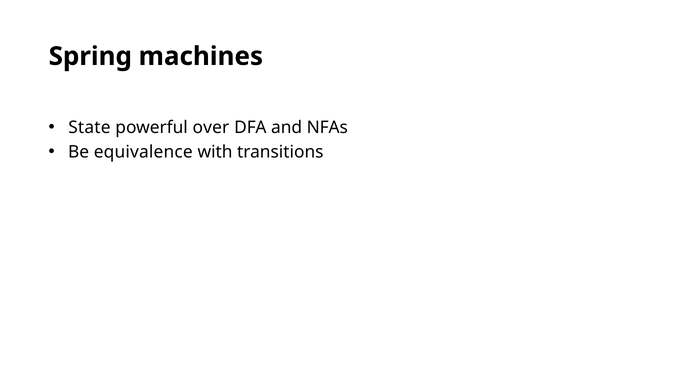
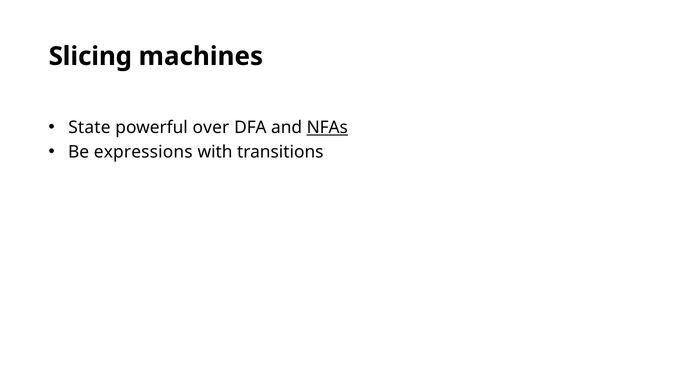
Spring: Spring -> Slicing (90, 56)
NFAs underline: none -> present (327, 127)
equivalence: equivalence -> expressions (143, 152)
